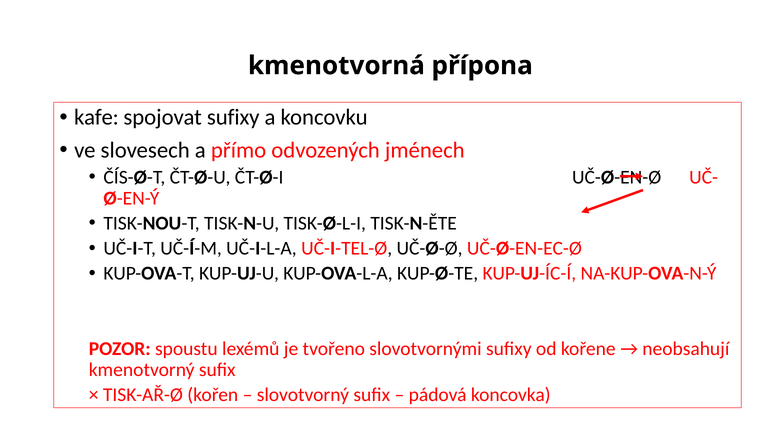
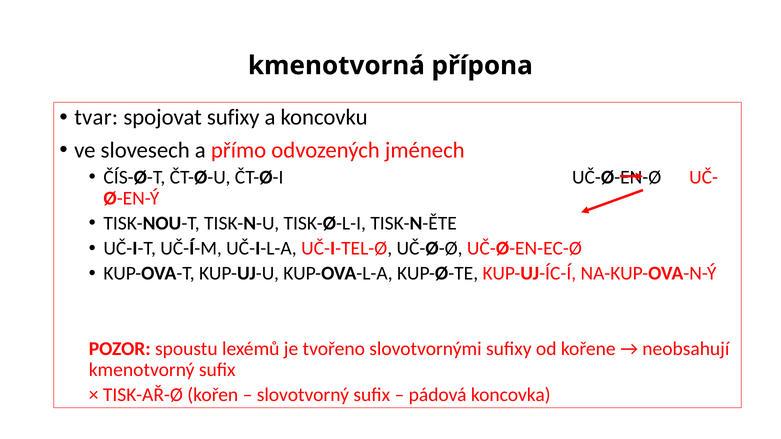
kafe: kafe -> tvar (96, 118)
